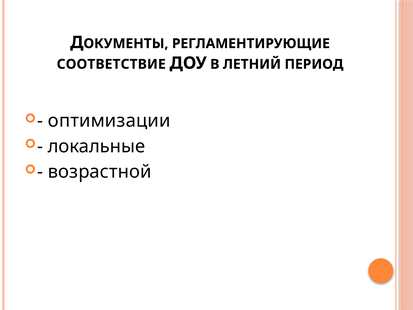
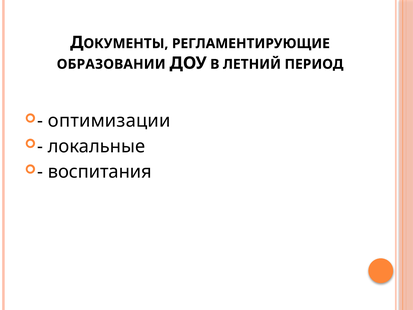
СООТВЕТСТВИЕ: СООТВЕТСТВИЕ -> ОБРАЗОВАНИИ (111, 64)
возрастной: возрастной -> воспитания (100, 172)
